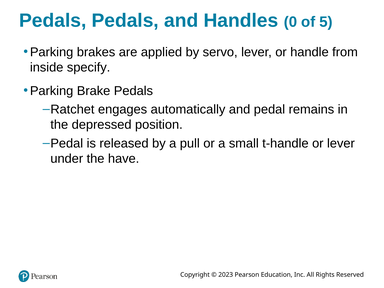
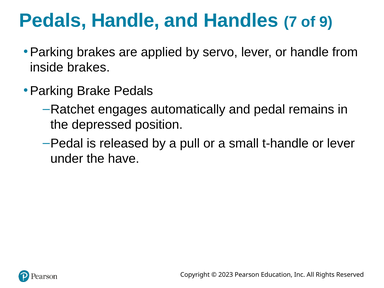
Pedals Pedals: Pedals -> Handle (125, 21)
0: 0 -> 7 (290, 22)
5: 5 -> 9 (326, 22)
inside specify: specify -> brakes (89, 67)
